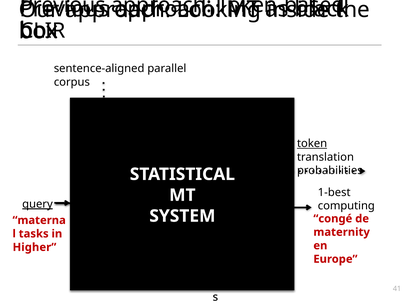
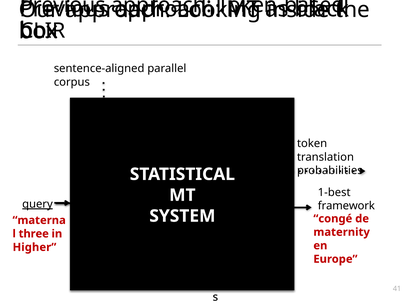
token underline: present -> none (312, 144)
computing: computing -> framework (346, 206)
tasks: tasks -> three (34, 234)
